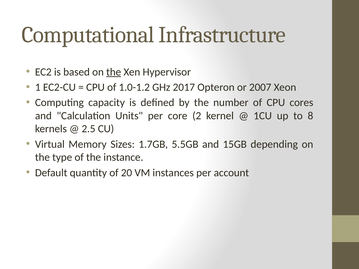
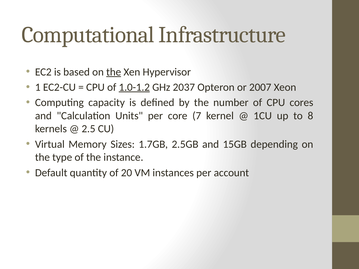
1.0-1.2 underline: none -> present (134, 87)
2017: 2017 -> 2037 (184, 87)
2: 2 -> 7 (197, 116)
5.5GB: 5.5GB -> 2.5GB (185, 144)
